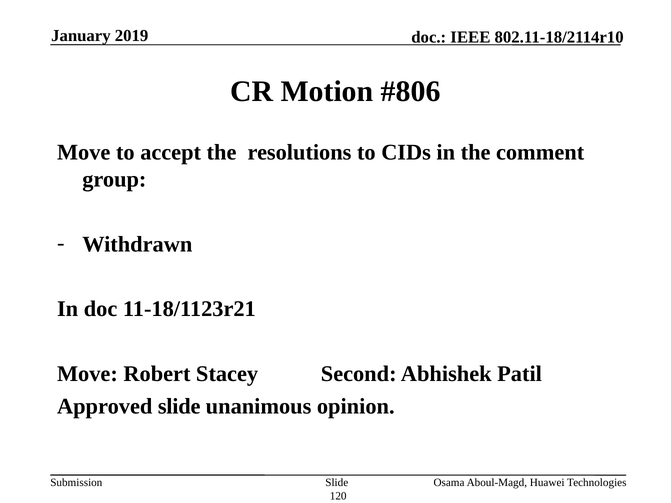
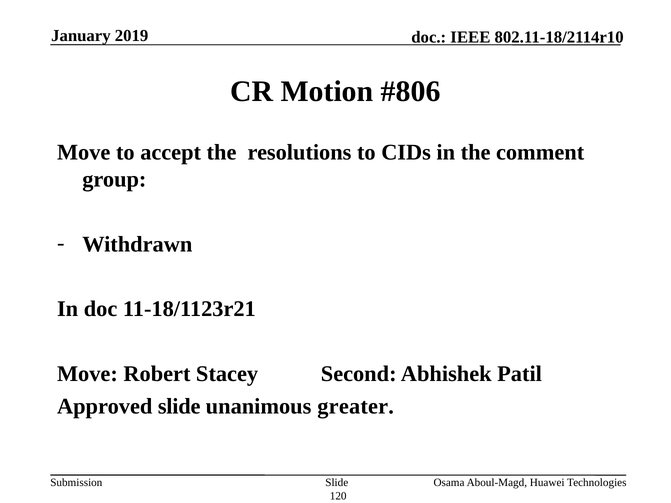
opinion: opinion -> greater (356, 406)
